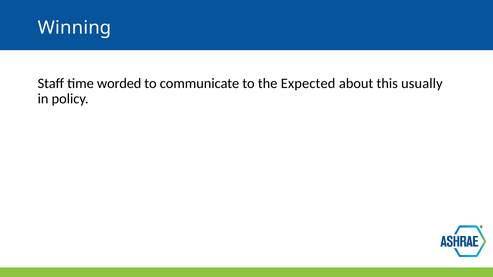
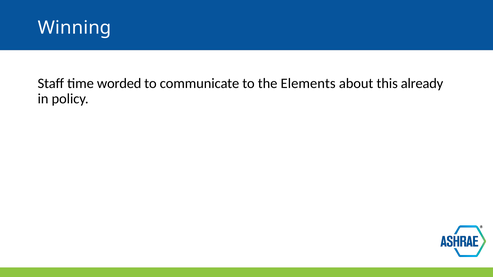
Expected: Expected -> Elements (308, 83)
usually: usually -> already (422, 83)
